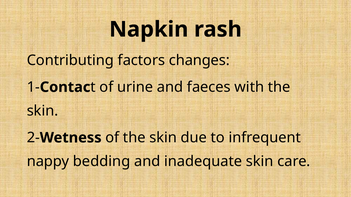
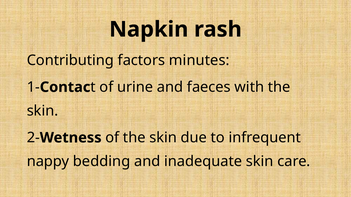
changes: changes -> minutes (199, 60)
